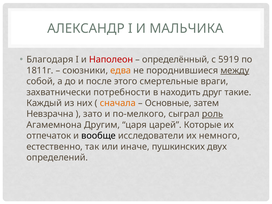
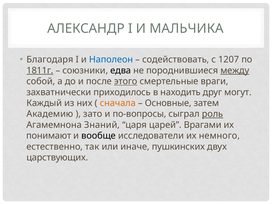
Наполеон colour: red -> blue (111, 60)
определённый: определённый -> содействовать (176, 60)
5919: 5919 -> 1207 (229, 60)
1811г underline: none -> present (40, 70)
едва colour: orange -> black (121, 70)
этого underline: none -> present (126, 81)
потребности: потребности -> приходилось (122, 92)
такие: такие -> могут (238, 92)
Невзрачна: Невзрачна -> Академию (50, 114)
по-мелкого: по-мелкого -> по-вопросы (139, 114)
Другим: Другим -> Знаний (102, 125)
Которые: Которые -> Врагами (203, 125)
отпечаток: отпечаток -> понимают (49, 136)
определений: определений -> царствующих (57, 157)
